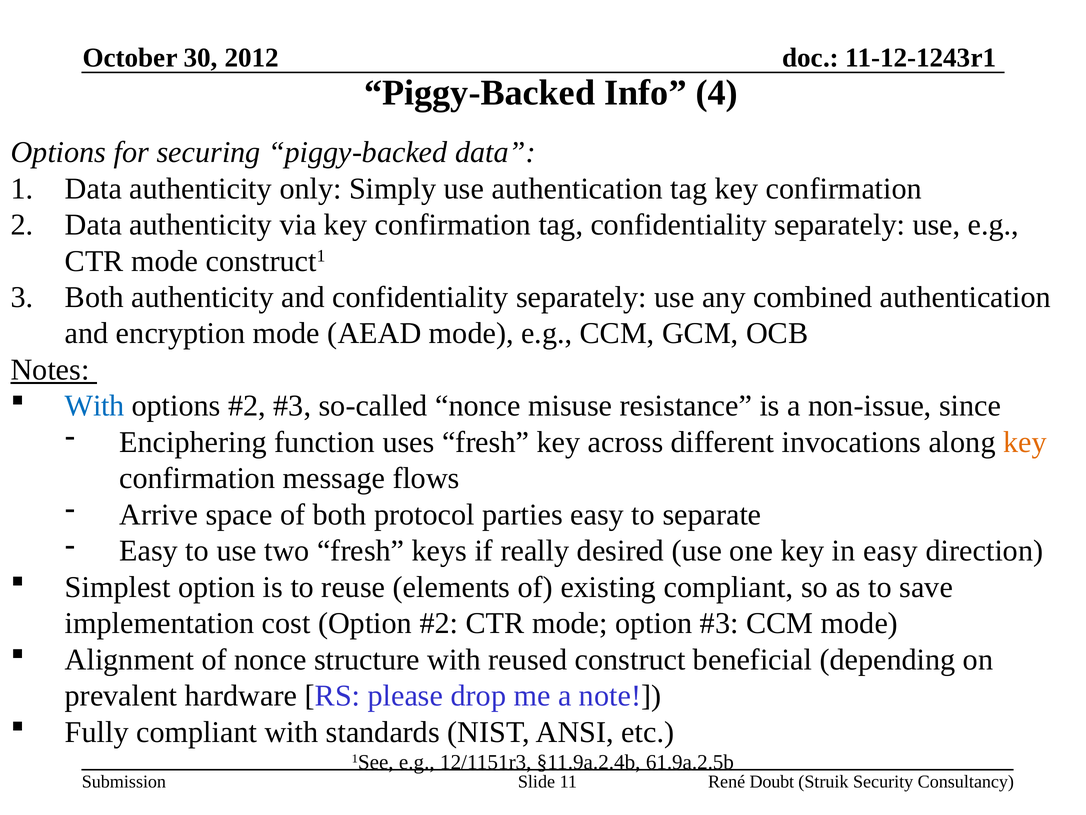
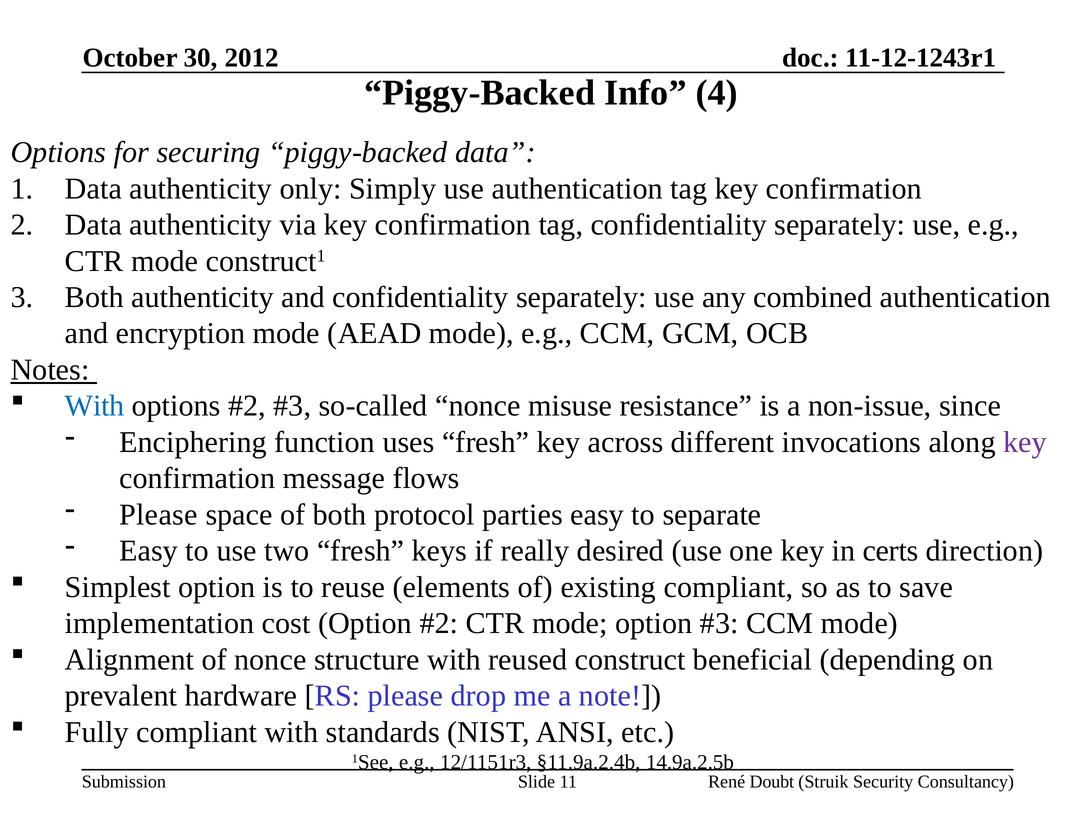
key colour: orange -> purple (1025, 442)
Arrive: Arrive -> Please (158, 514)
in easy: easy -> certs (891, 551)
61.9a.2.5b: 61.9a.2.5b -> 14.9a.2.5b (690, 762)
